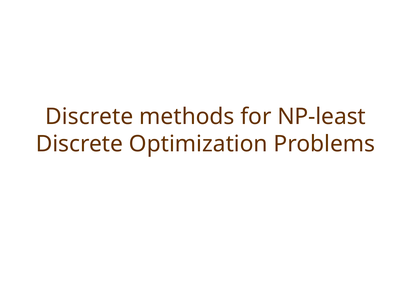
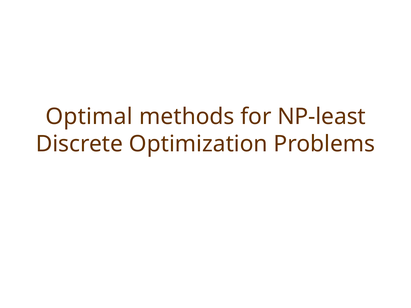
Discrete: Discrete -> Optimal (89, 117)
